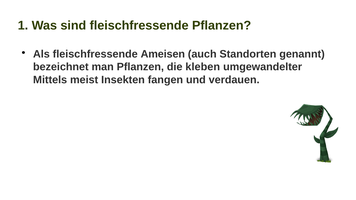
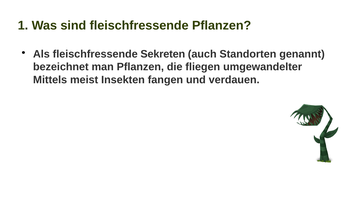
Ameisen: Ameisen -> Sekreten (163, 54)
kleben: kleben -> fliegen (203, 67)
